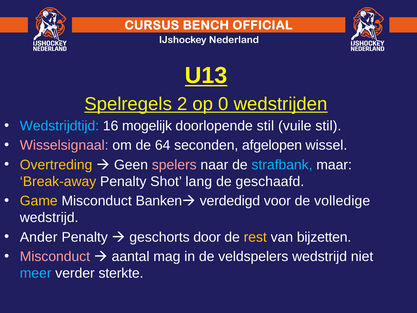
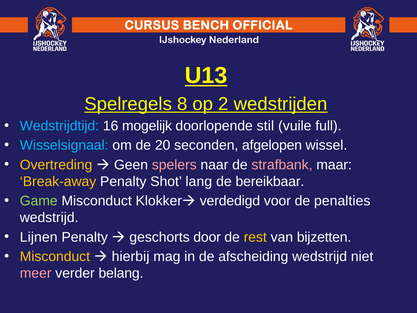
2: 2 -> 8 (182, 104)
0: 0 -> 2 (223, 104)
vuile stil: stil -> full (328, 126)
Wisselsignaal colour: pink -> light blue (64, 145)
64: 64 -> 20 (163, 145)
strafbank colour: light blue -> pink (282, 165)
geschaafd: geschaafd -> bereikbaar (270, 181)
Game colour: yellow -> light green (39, 201)
Banken: Banken -> Klokker (159, 201)
volledige: volledige -> penalties (342, 201)
Ander: Ander -> Lijnen (39, 237)
Misconduct colour: pink -> yellow (55, 256)
aantal: aantal -> hierbij (131, 256)
veldspelers: veldspelers -> afscheiding (253, 256)
meer colour: light blue -> pink (36, 273)
sterkte: sterkte -> belang (121, 273)
